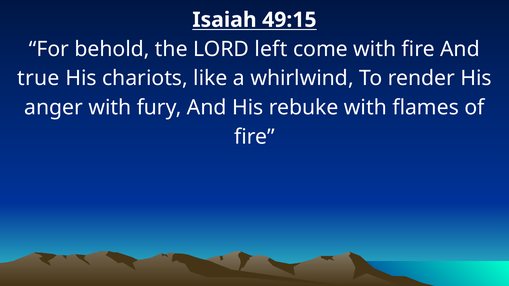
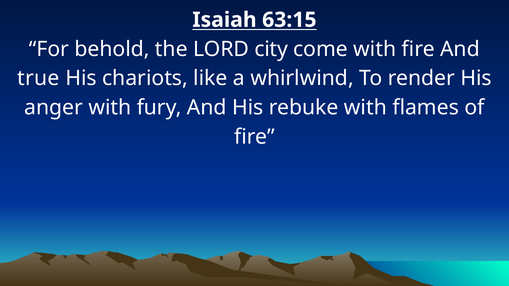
49:15: 49:15 -> 63:15 (289, 20)
left: left -> city (271, 49)
